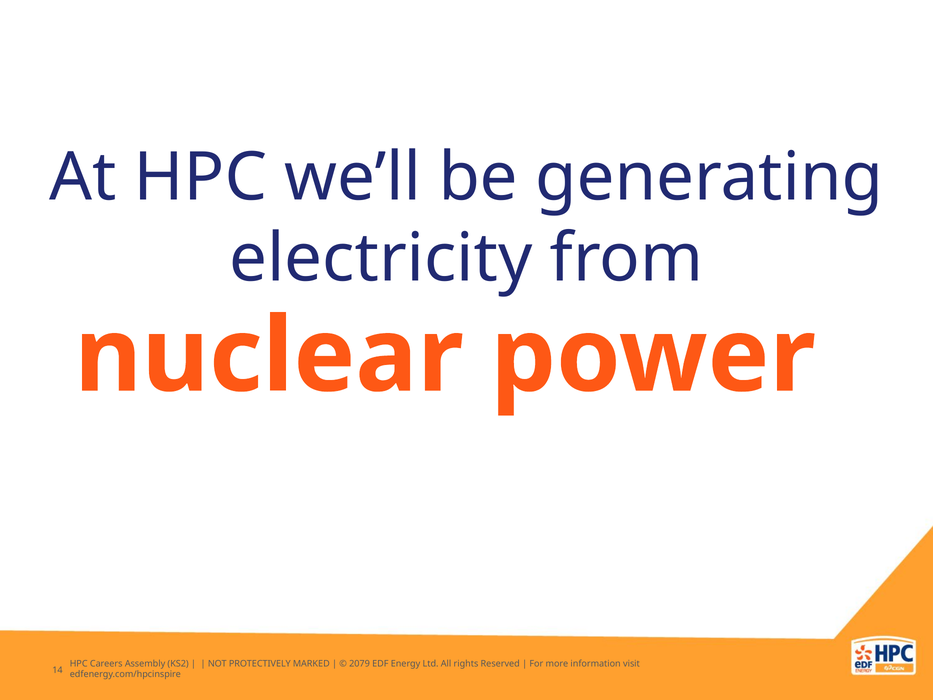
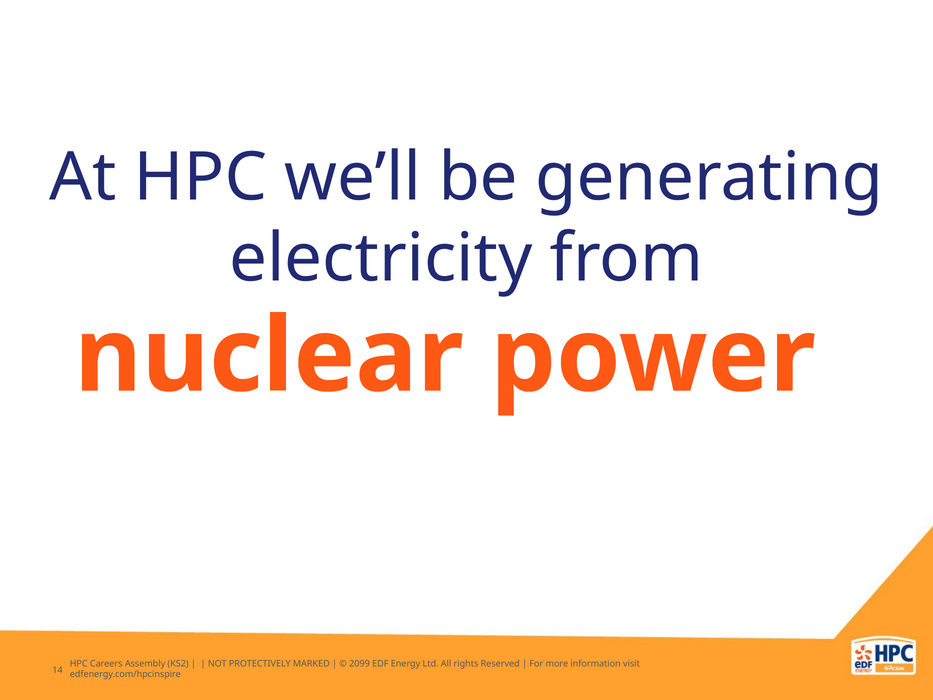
2079: 2079 -> 2099 (360, 663)
